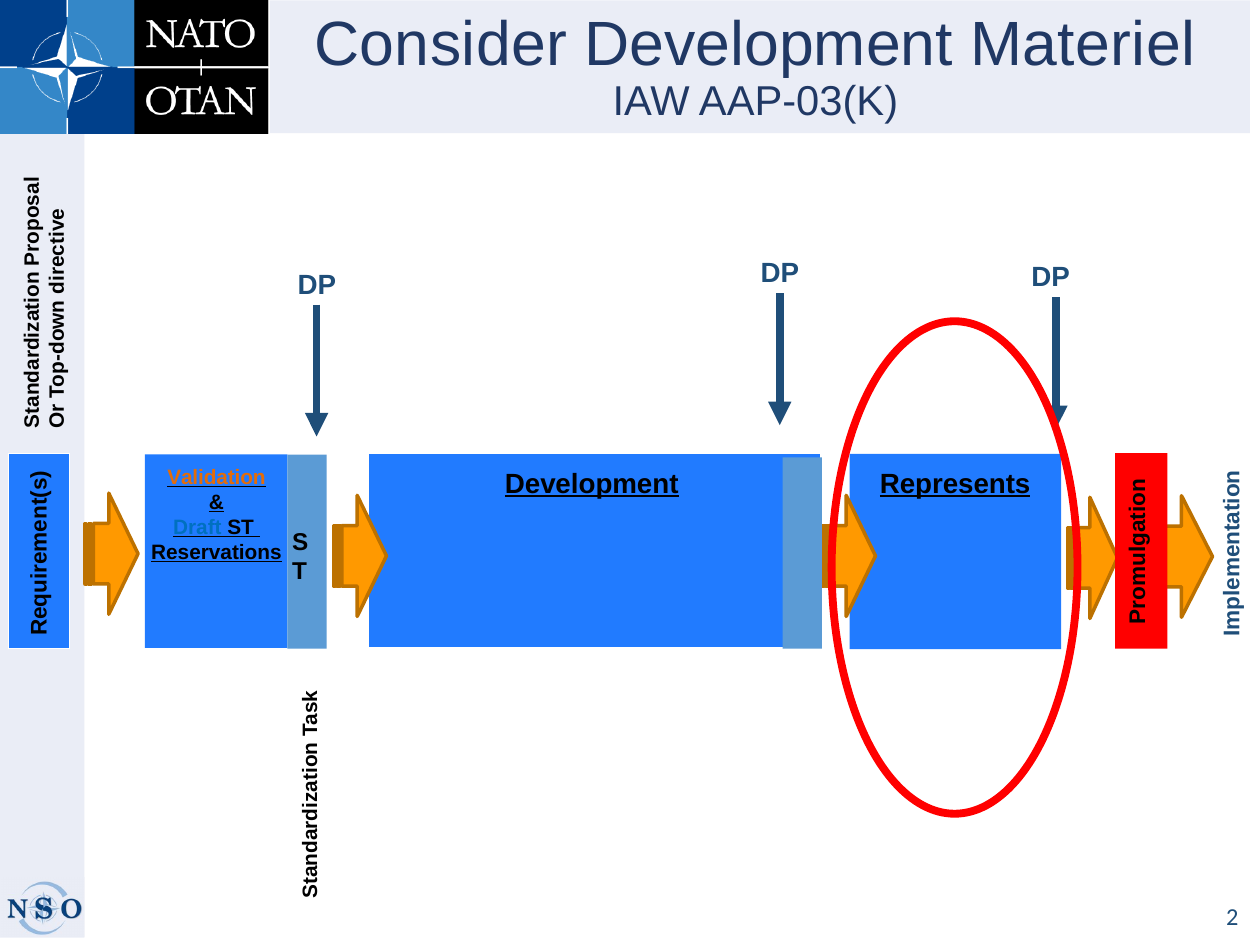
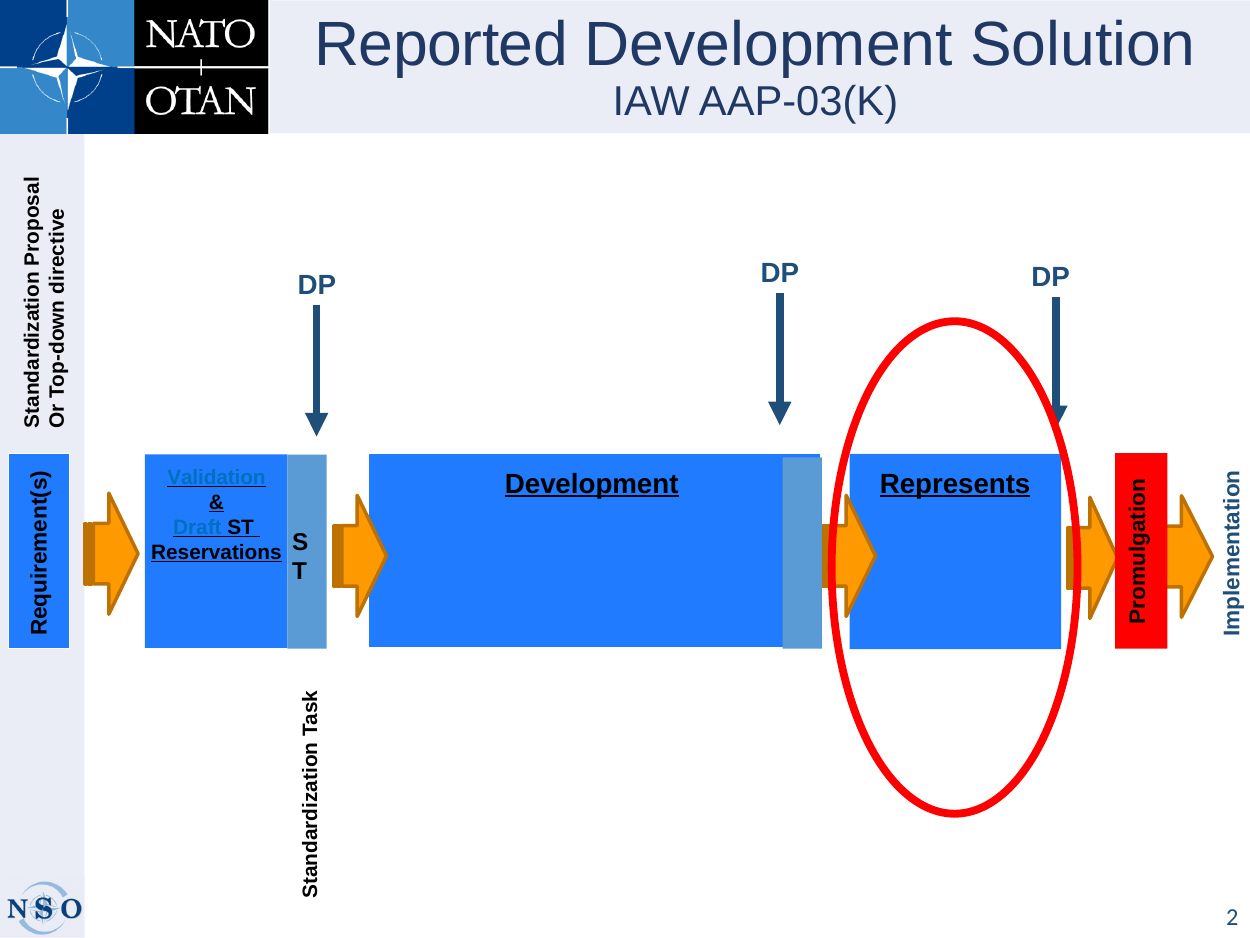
Consider: Consider -> Reported (441, 45)
Materiel: Materiel -> Solution (1083, 45)
Validation colour: orange -> blue (216, 477)
